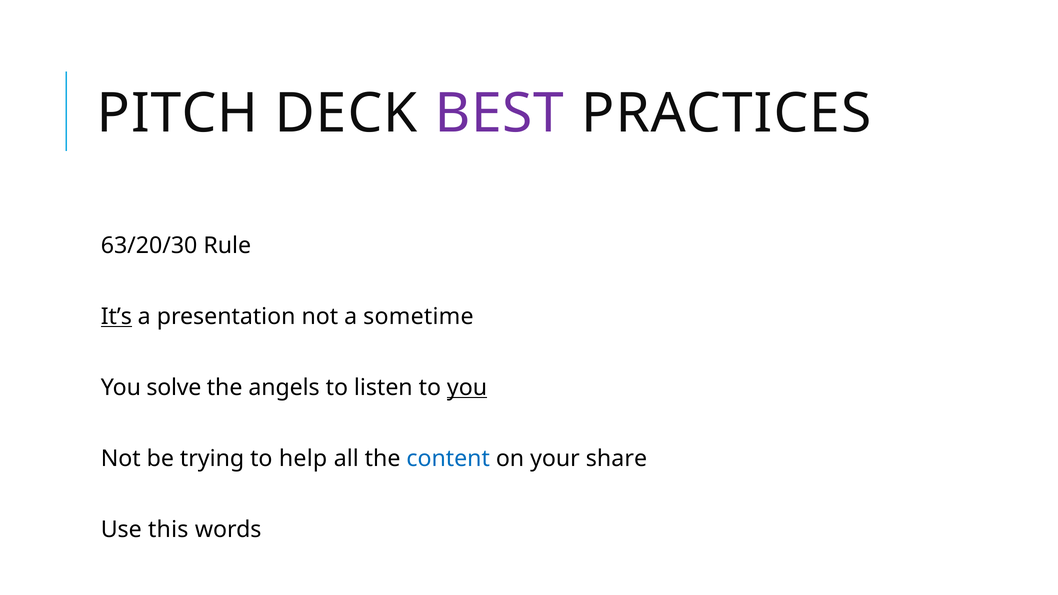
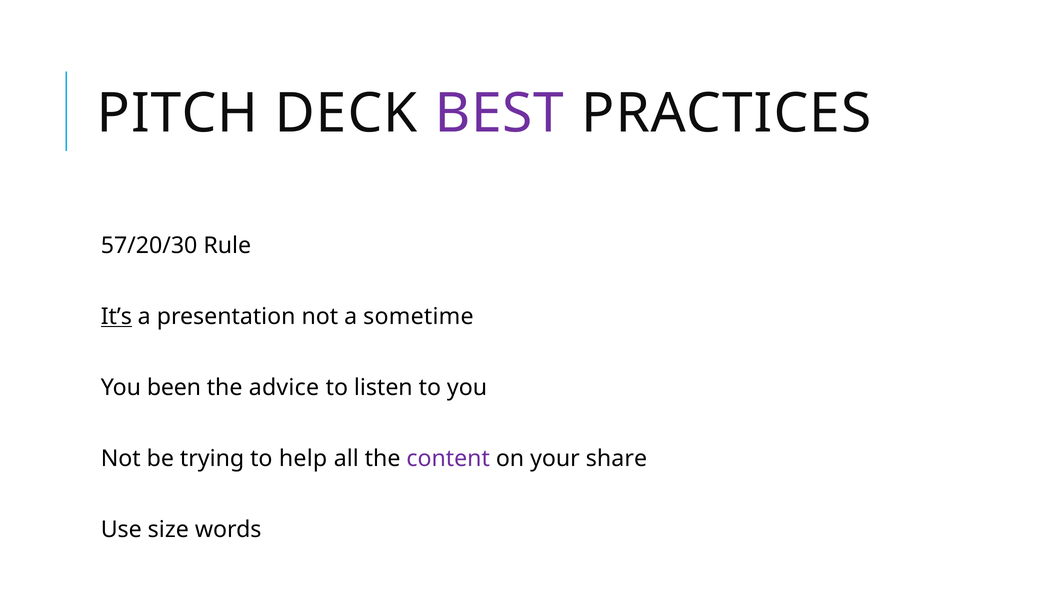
63/20/30: 63/20/30 -> 57/20/30 (149, 246)
solve: solve -> been (174, 388)
angels: angels -> advice (284, 388)
you underline: present -> none (467, 388)
content colour: blue -> purple (448, 459)
this: this -> size (168, 530)
